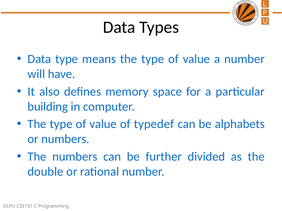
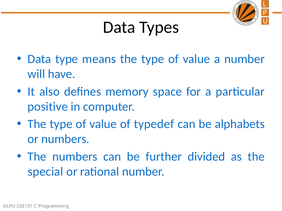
building: building -> positive (48, 107)
double: double -> special (45, 172)
